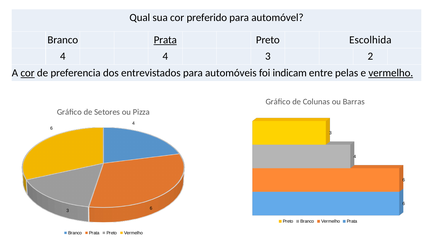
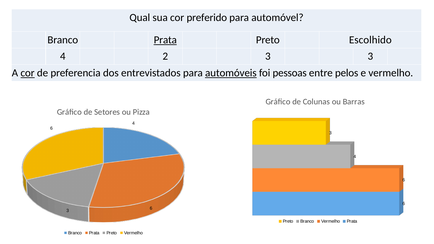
Escolhida: Escolhida -> Escolhido (370, 40)
4 4: 4 -> 2 (165, 56)
3 2: 2 -> 3 (370, 56)
automóveis underline: none -> present (231, 73)
indicam: indicam -> pessoas (290, 73)
pelas: pelas -> pelos (347, 73)
vermelho underline: present -> none (391, 73)
